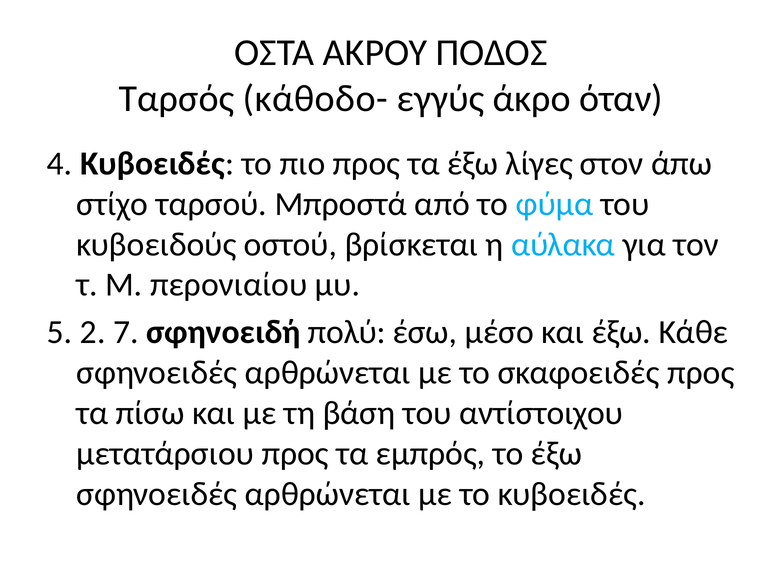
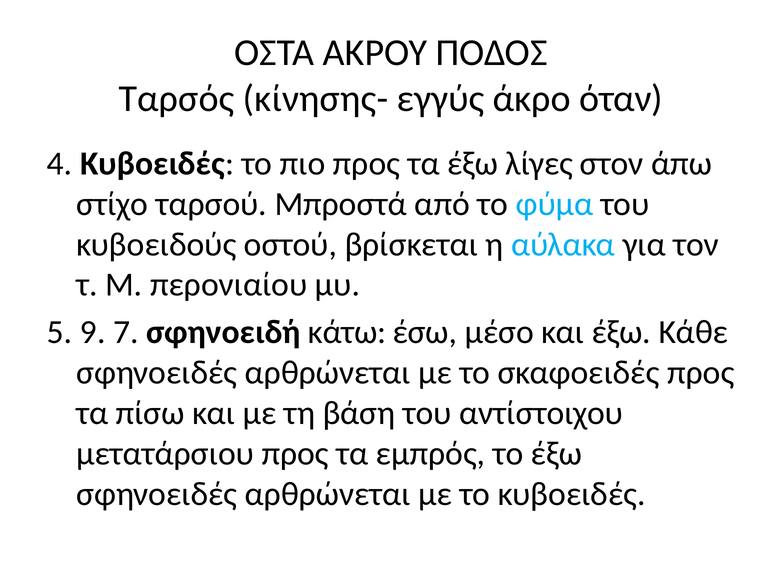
κάθοδο-: κάθοδο- -> κίνησης- (315, 98)
2: 2 -> 9 (93, 332)
πολύ: πολύ -> κάτω (347, 332)
